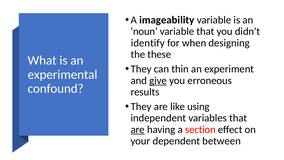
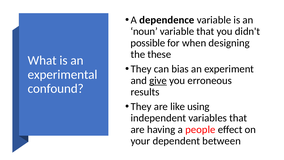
imageability: imageability -> dependence (167, 20)
identify: identify -> possible (148, 43)
thin: thin -> bias (180, 69)
are underline: present -> none (138, 129)
section: section -> people (200, 129)
